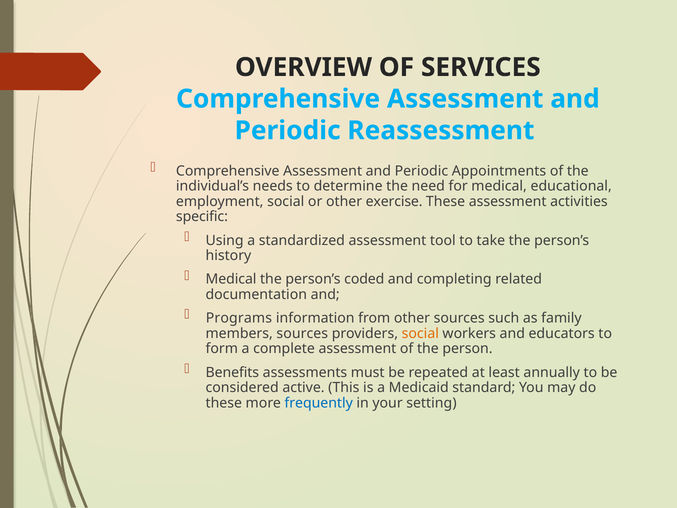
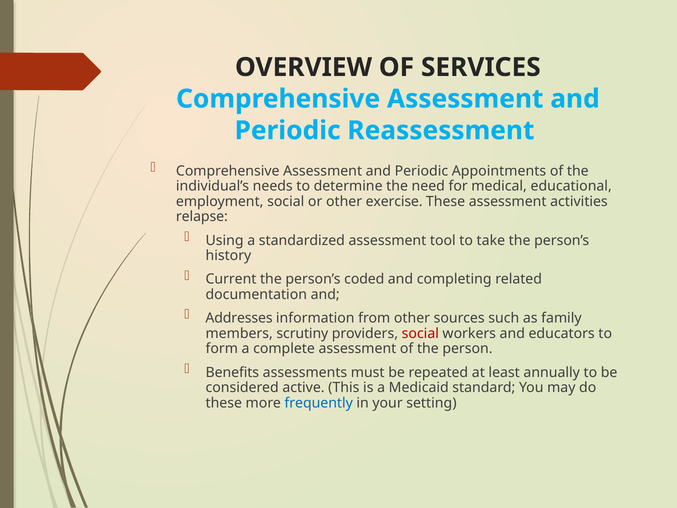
specific: specific -> relapse (202, 217)
Medical: Medical -> Current (231, 279)
Programs: Programs -> Addresses (239, 318)
members sources: sources -> scrutiny (302, 333)
social colour: orange -> red (420, 333)
